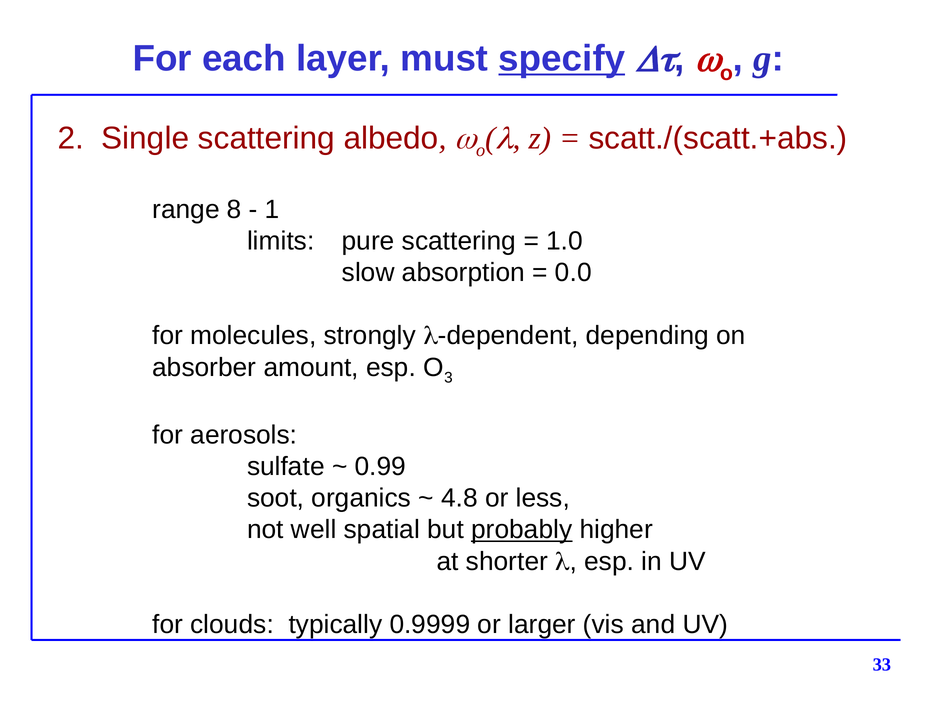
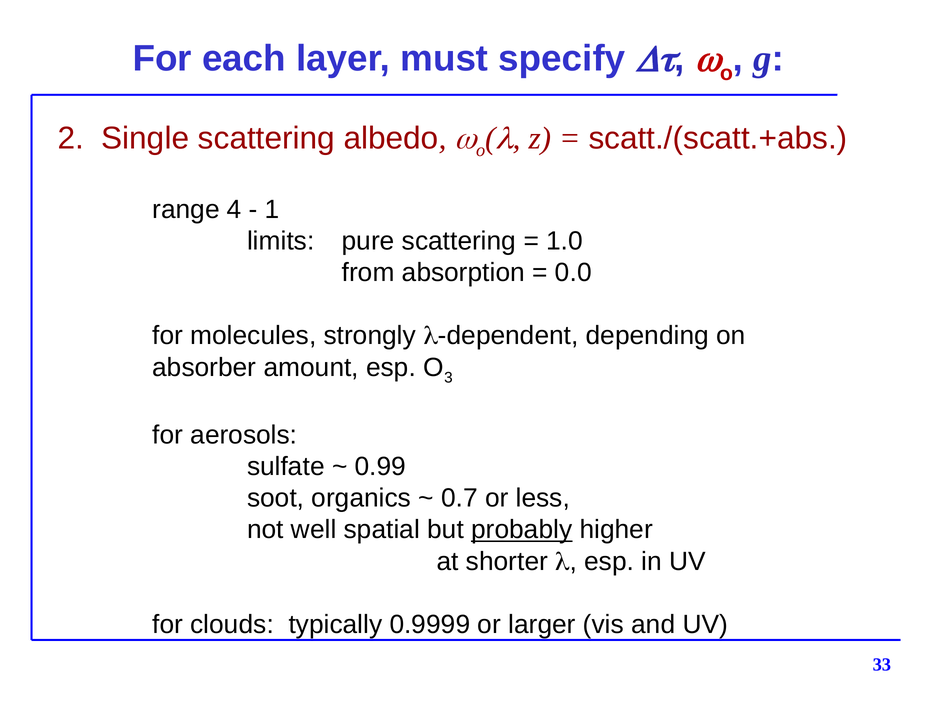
specify underline: present -> none (562, 59)
8: 8 -> 4 (234, 209)
slow: slow -> from (368, 273)
4.8: 4.8 -> 0.7 (459, 498)
